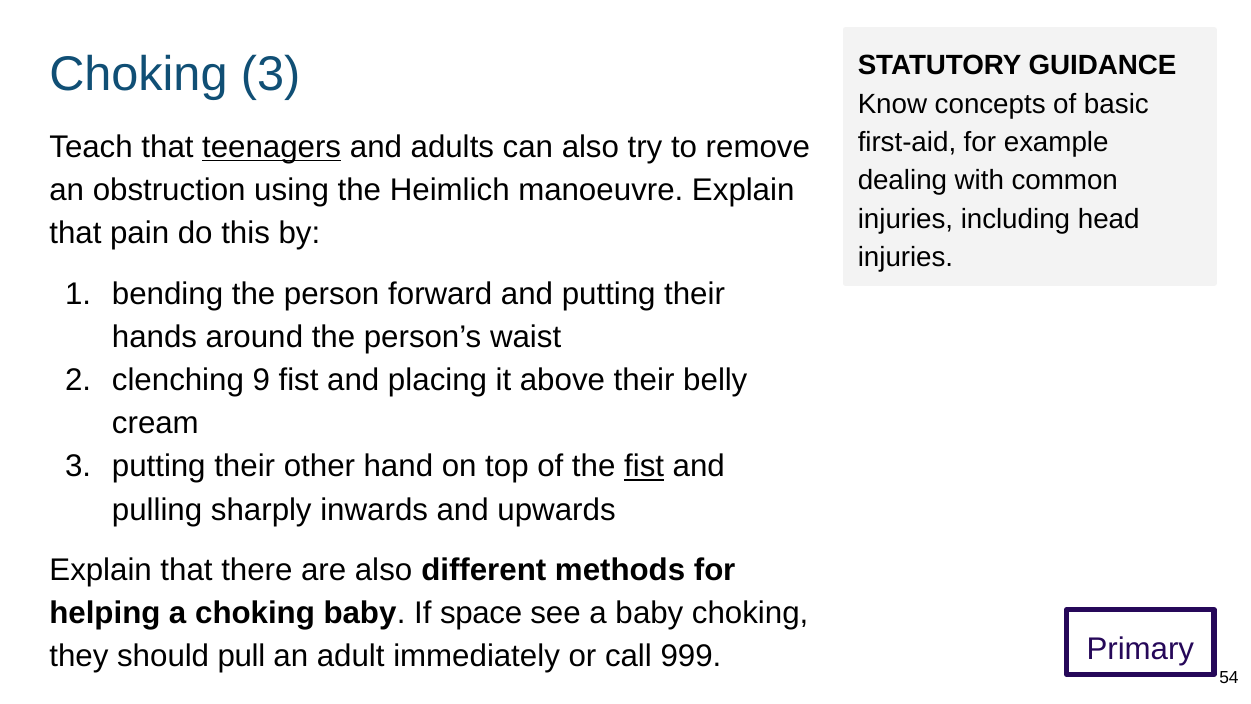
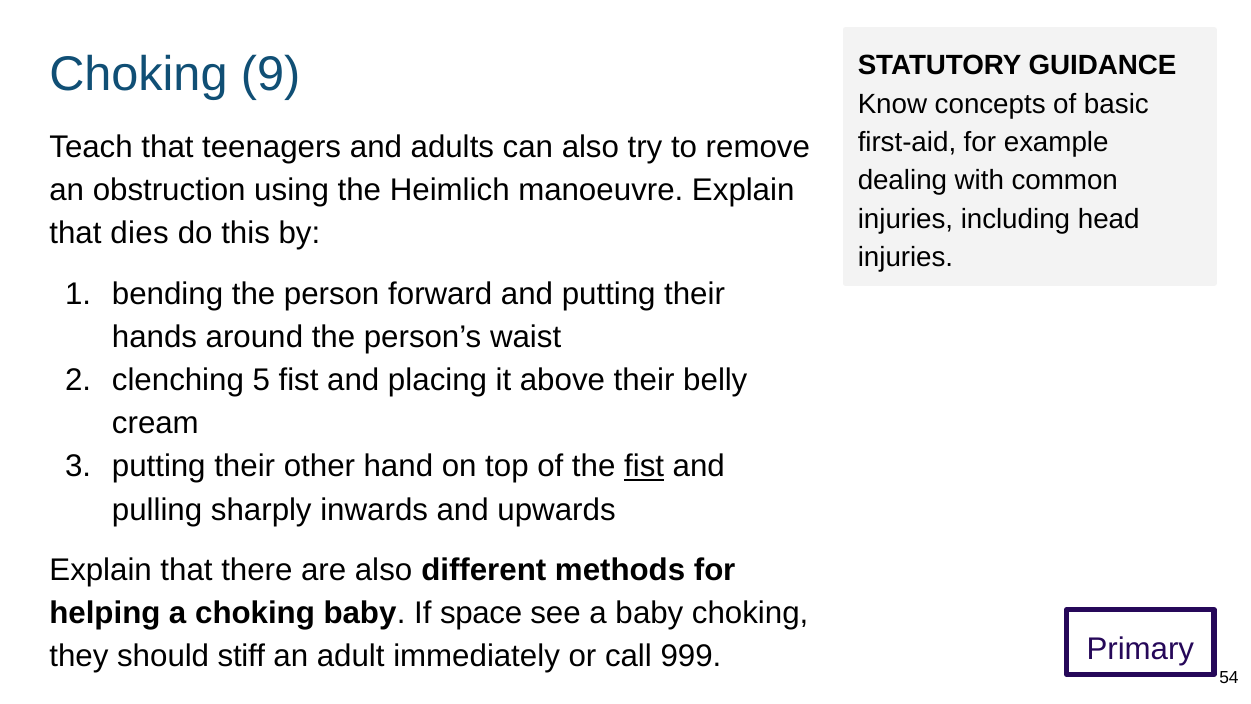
Choking 3: 3 -> 9 (271, 75)
teenagers underline: present -> none (272, 147)
pain: pain -> dies (139, 233)
9: 9 -> 5 (261, 380)
pull: pull -> stiff (241, 656)
